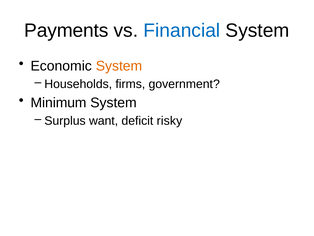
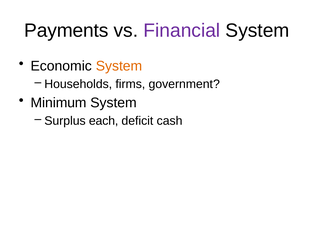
Financial colour: blue -> purple (182, 30)
want: want -> each (104, 121)
risky: risky -> cash (170, 121)
